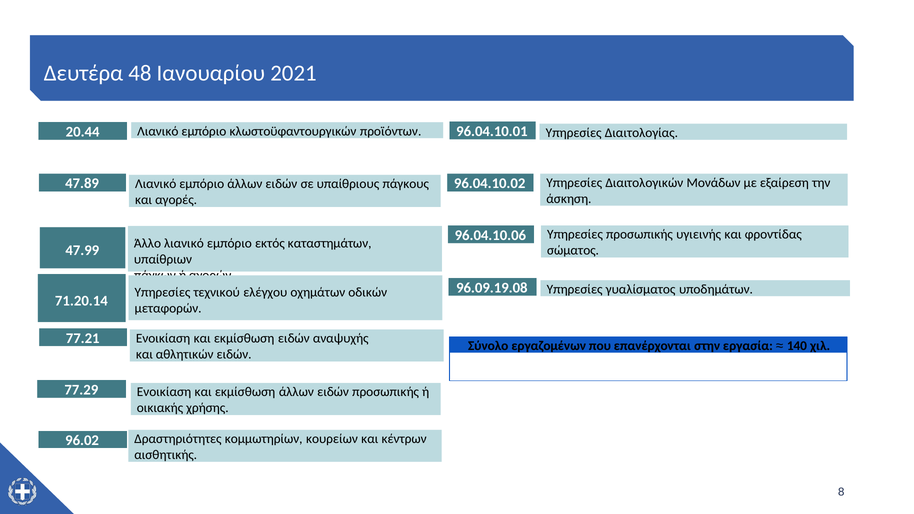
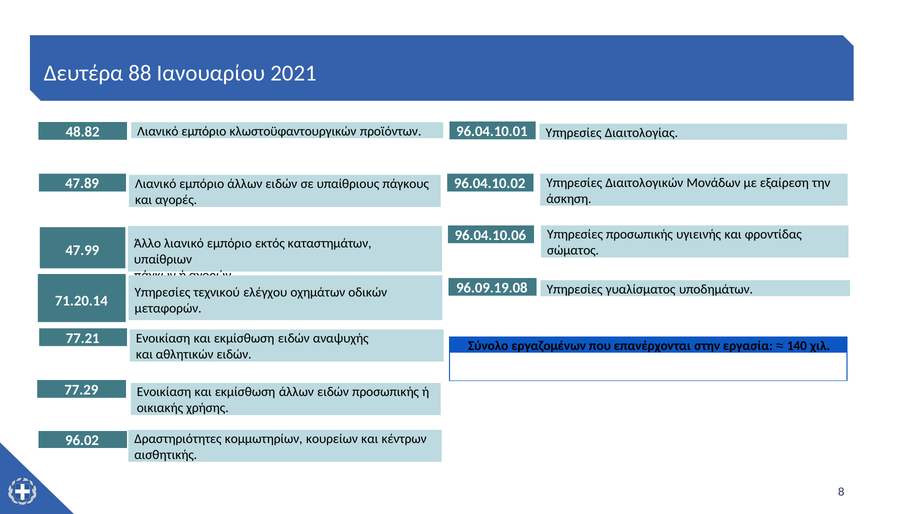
48: 48 -> 88 (140, 73)
20.44: 20.44 -> 48.82 (83, 132)
